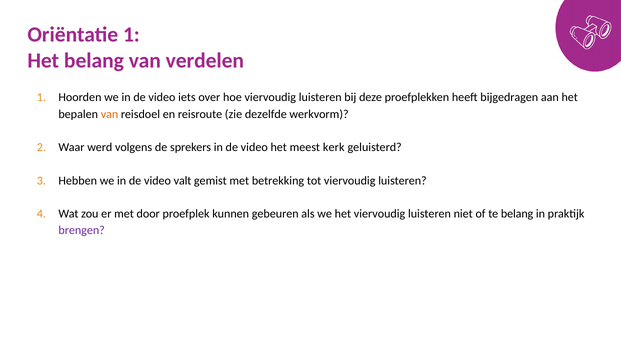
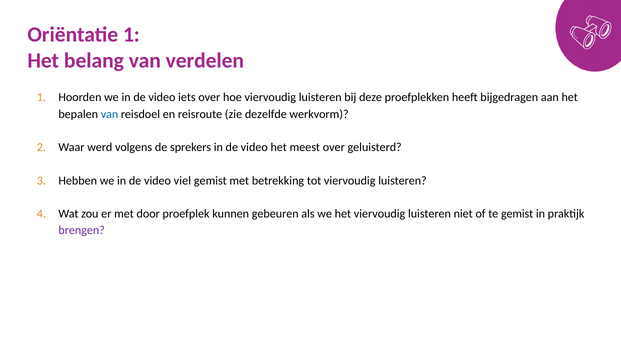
van colour: orange -> blue (110, 114)
meest kerk: kerk -> over (334, 147)
valt: valt -> viel (182, 181)
te belang: belang -> gemist (517, 214)
